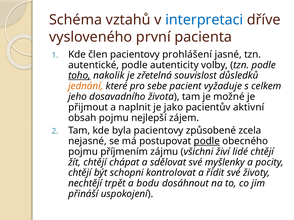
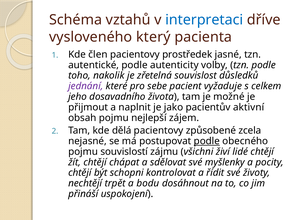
první: první -> který (153, 37)
prohlášení: prohlášení -> prostředek (187, 55)
toho underline: present -> none (79, 76)
jednání colour: orange -> purple (86, 86)
byla: byla -> dělá (122, 131)
příjmením: příjmením -> souvislostí (124, 152)
